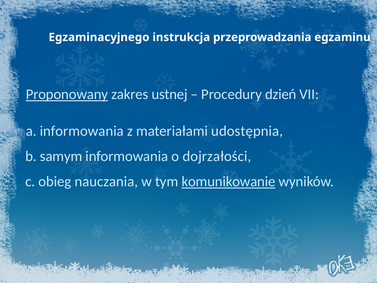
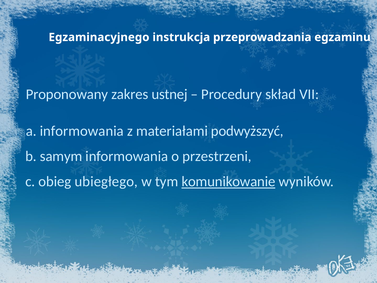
Proponowany underline: present -> none (67, 94)
dzień: dzień -> skład (281, 94)
udostępnia: udostępnia -> podwyższyć (247, 131)
dojrzałości: dojrzałości -> przestrzeni (217, 156)
nauczania: nauczania -> ubiegłego (106, 181)
